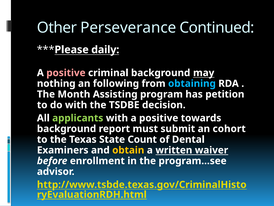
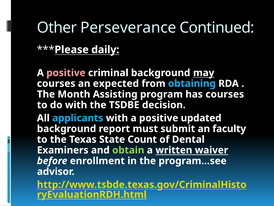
nothing: nothing -> courses (56, 83)
following: following -> expected (116, 83)
has petition: petition -> courses (225, 94)
applicants colour: light green -> light blue (78, 118)
towards: towards -> updated (201, 118)
cohort: cohort -> faculty (229, 128)
obtain colour: yellow -> light green (128, 150)
